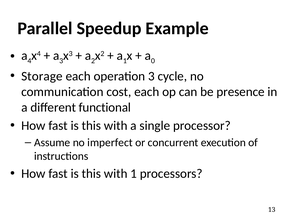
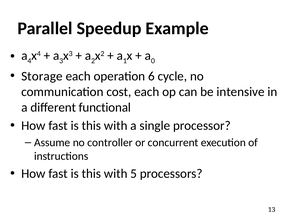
operation 3: 3 -> 6 (151, 76)
presence: presence -> intensive (241, 92)
imperfect: imperfect -> controller (110, 142)
with 1: 1 -> 5 (134, 173)
